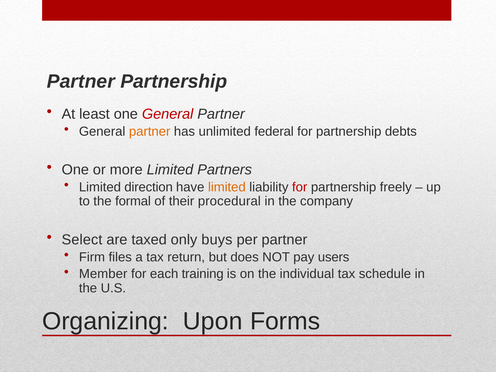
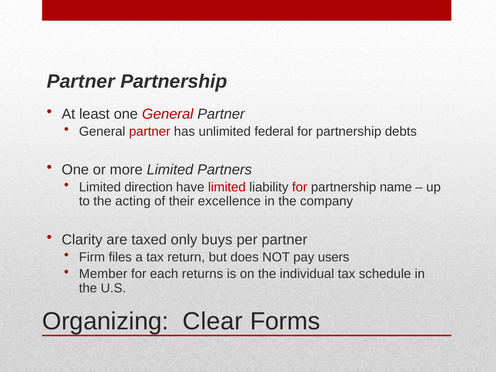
partner colour: orange -> red (150, 131)
limited colour: orange -> red (227, 187)
freely: freely -> name (396, 187)
formal: formal -> acting (133, 201)
procedural: procedural -> excellence (229, 201)
Select: Select -> Clarity (82, 240)
training: training -> returns (203, 274)
Upon: Upon -> Clear (213, 321)
